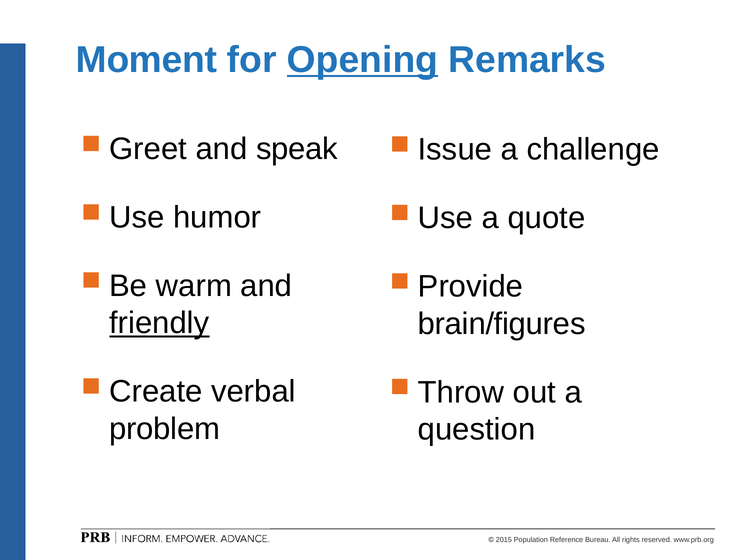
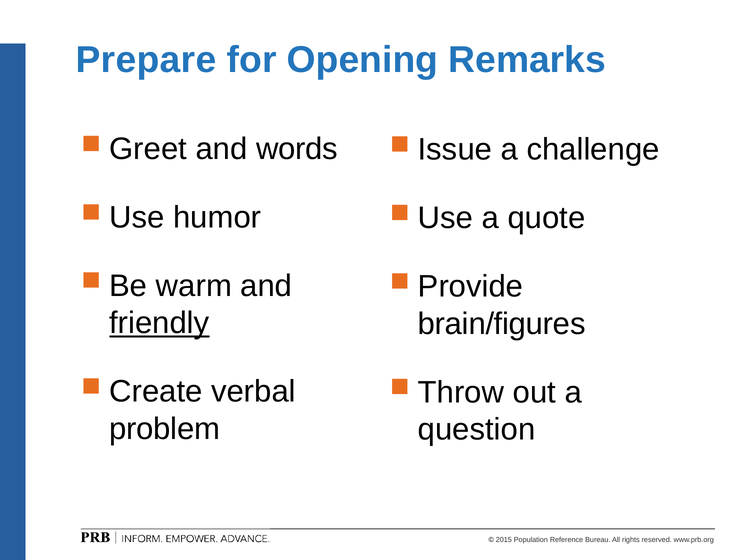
Moment: Moment -> Prepare (146, 60)
Opening underline: present -> none (362, 60)
speak: speak -> words (297, 149)
